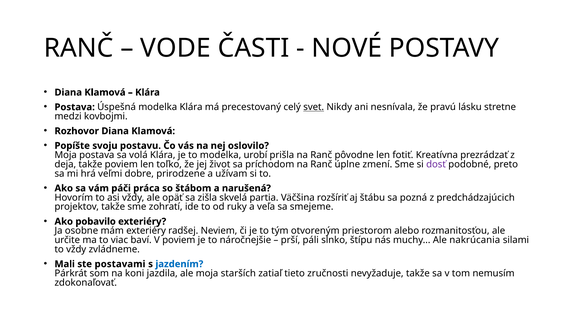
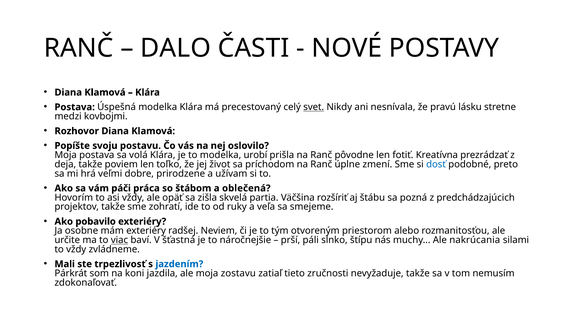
VODE: VODE -> DALO (176, 48)
dosť colour: purple -> blue (436, 164)
narušená: narušená -> oblečená (246, 188)
viac underline: none -> present (119, 240)
V poviem: poviem -> šťastná (179, 240)
postavami: postavami -> trpezlivosť (120, 264)
starších: starších -> zostavu (238, 273)
